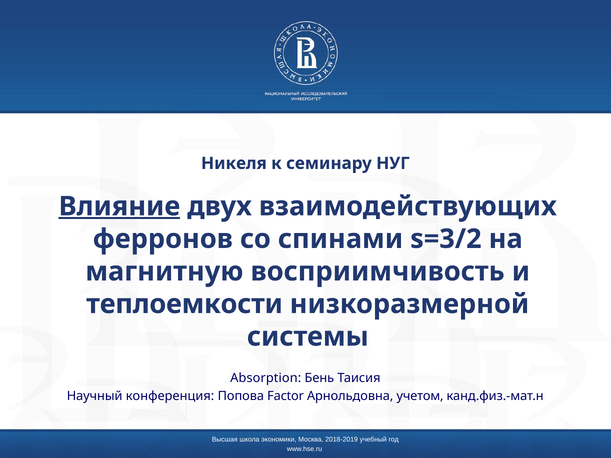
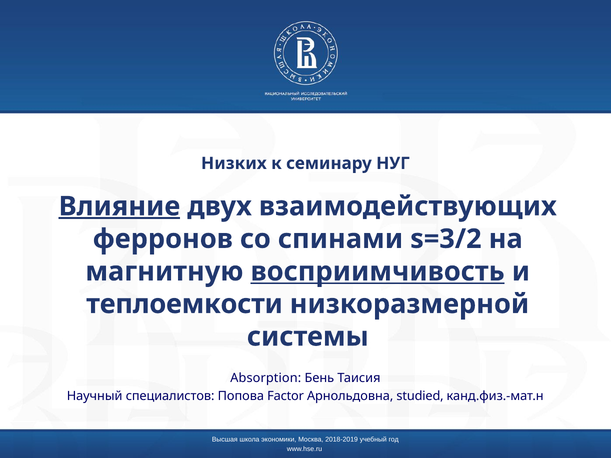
Никеля: Никеля -> Низких (234, 163)
восприимчивость underline: none -> present (378, 272)
конференция: конференция -> специалистов (170, 396)
учетом: учетом -> studied (420, 396)
